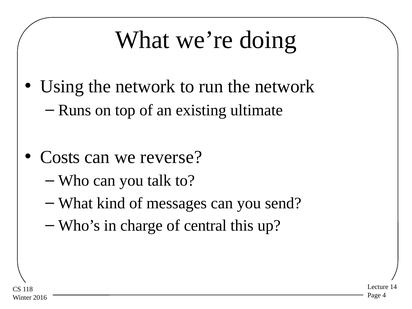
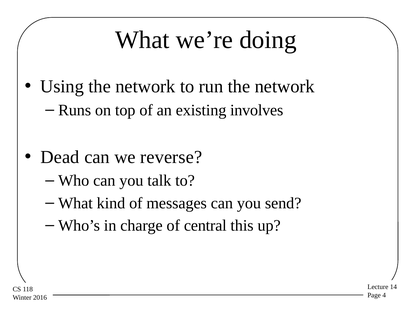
ultimate: ultimate -> involves (257, 110)
Costs: Costs -> Dead (60, 157)
